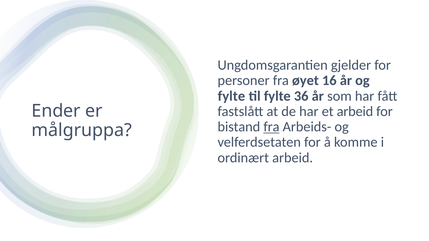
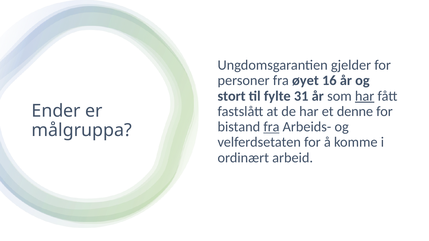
fylte: fylte -> stort (232, 96)
36: 36 -> 31 (301, 96)
har underline: none -> present (365, 96)
et arbeid: arbeid -> denne (355, 112)
